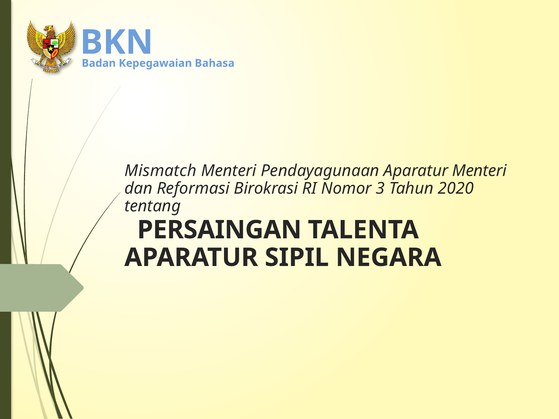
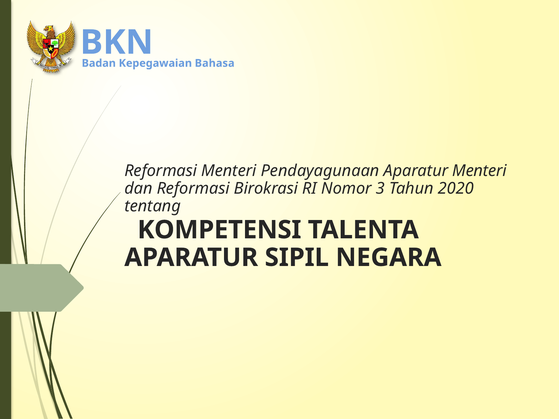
Mismatch: Mismatch -> Reformasi (161, 171)
PERSAINGAN: PERSAINGAN -> KOMPETENSI (219, 230)
